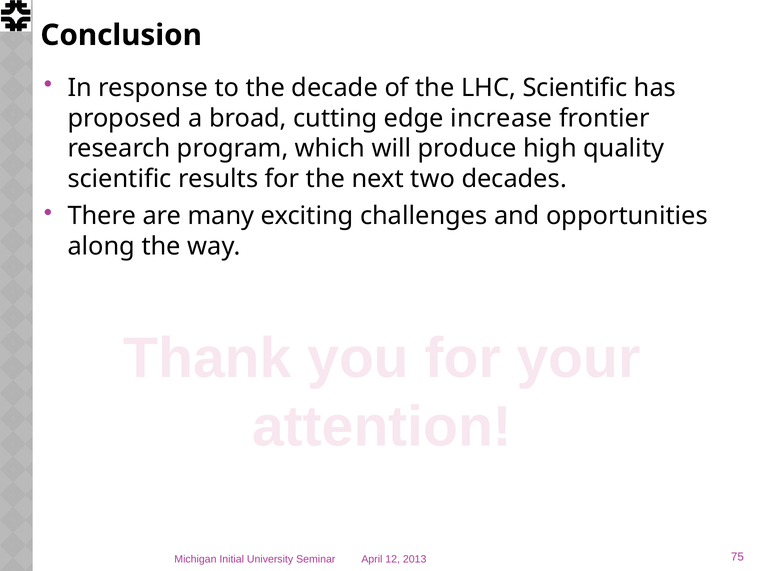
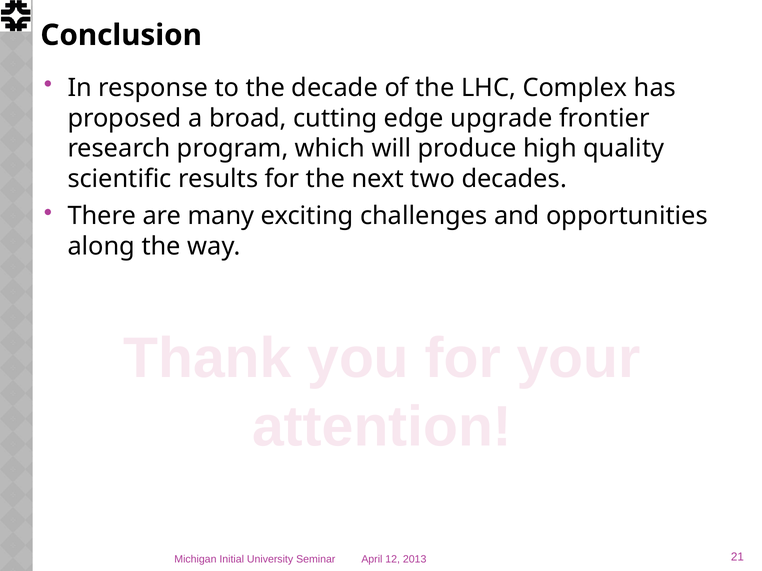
LHC Scientific: Scientific -> Complex (575, 88)
increase: increase -> upgrade (501, 118)
75: 75 -> 21 (737, 557)
